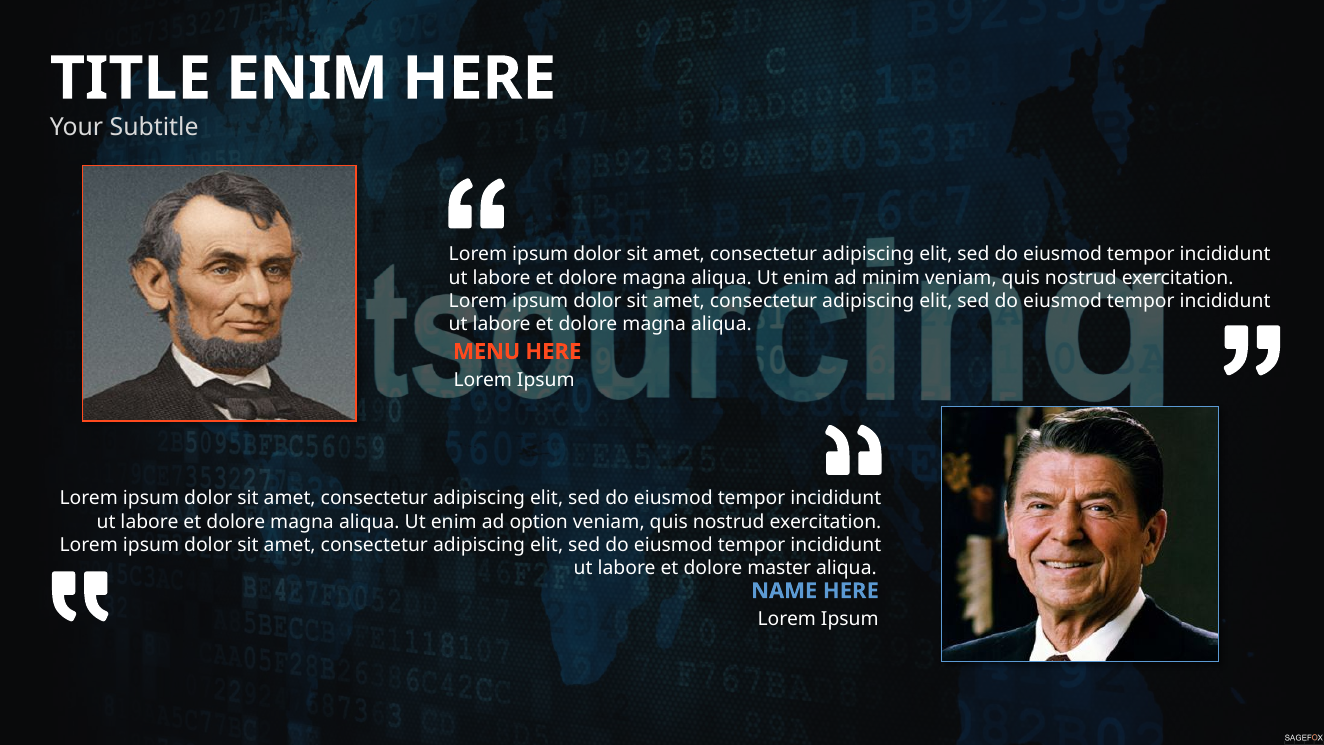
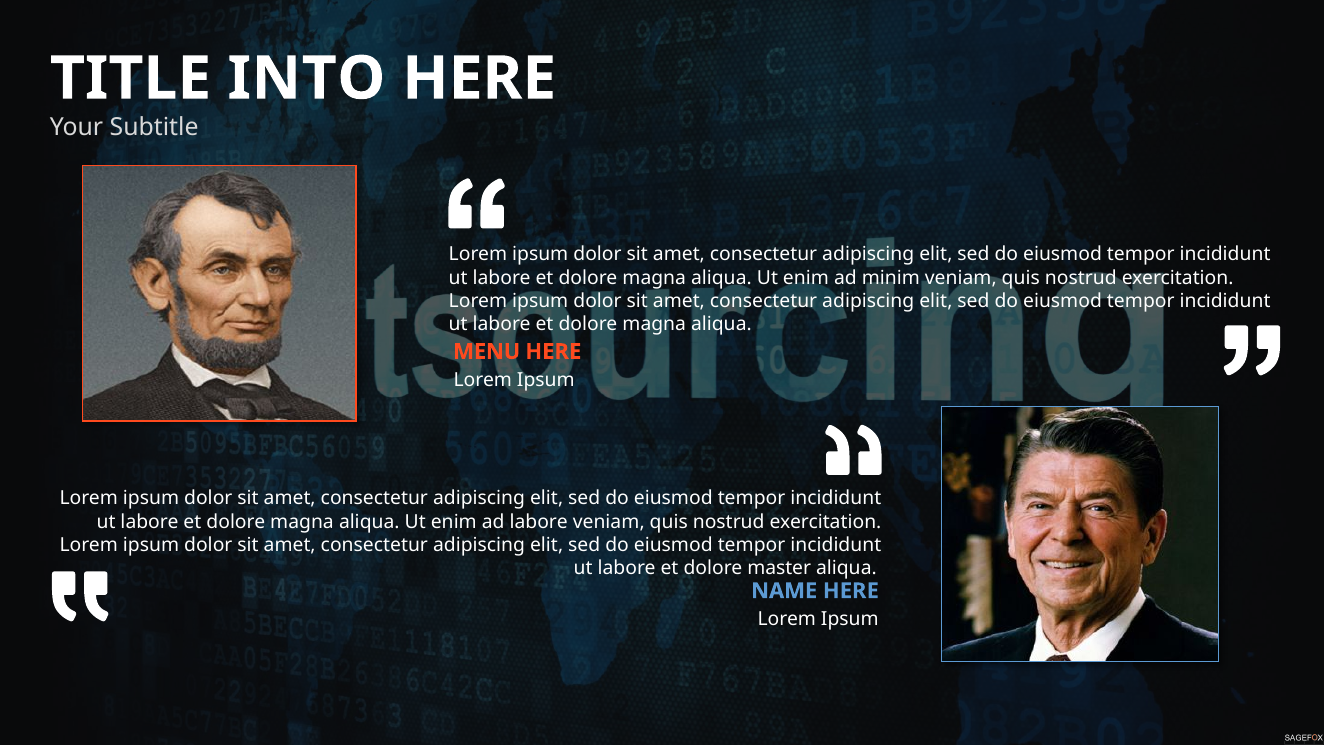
ENIM: ENIM -> INTO (306, 79)
ad option: option -> labore (539, 522)
